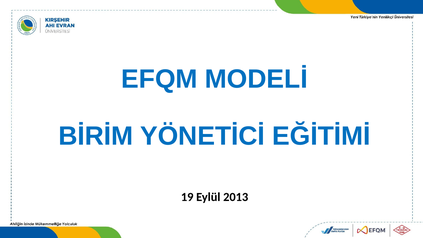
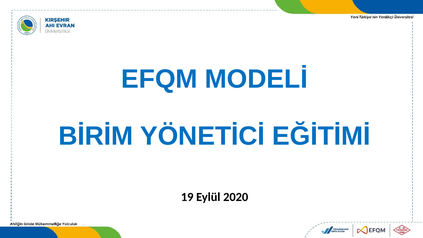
2013: 2013 -> 2020 (236, 197)
